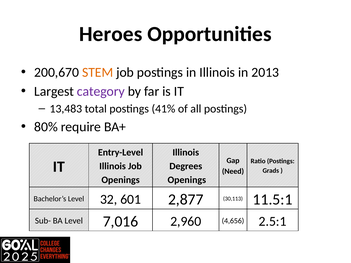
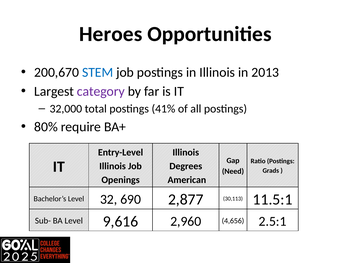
STEM colour: orange -> blue (98, 72)
13,483: 13,483 -> 32,000 (66, 109)
Openings: Openings -> American (187, 180)
601: 601 -> 690 (131, 200)
7,016: 7,016 -> 9,616 (121, 222)
